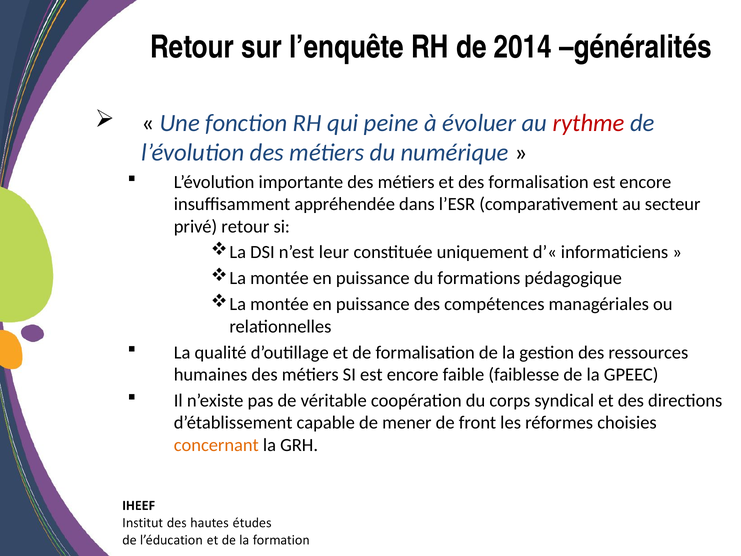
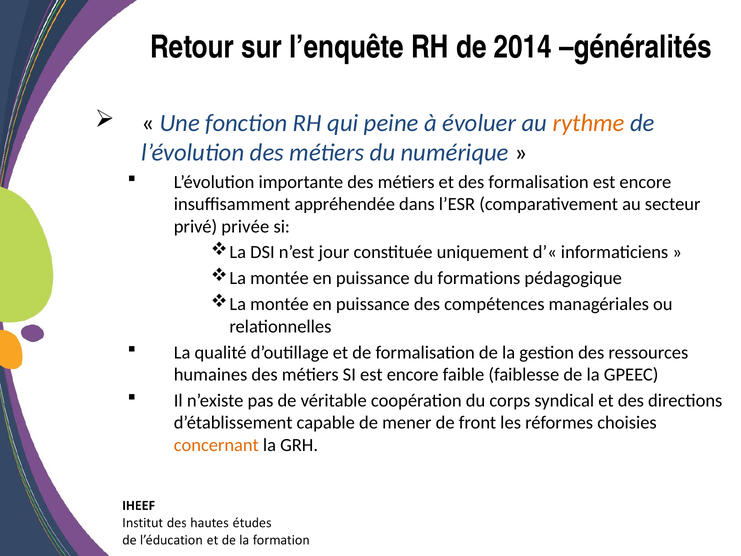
rythme colour: red -> orange (589, 123)
privé retour: retour -> privée (245, 226)
leur: leur -> jour (334, 252)
